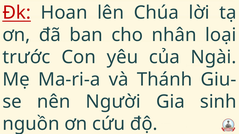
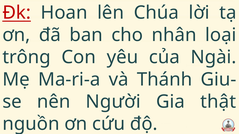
trước: trước -> trông (27, 57)
sinh: sinh -> thật (218, 102)
